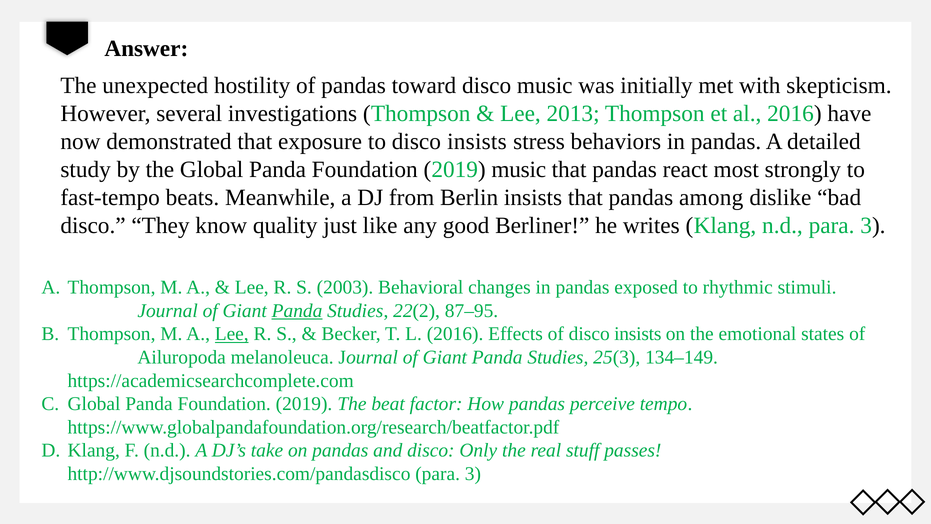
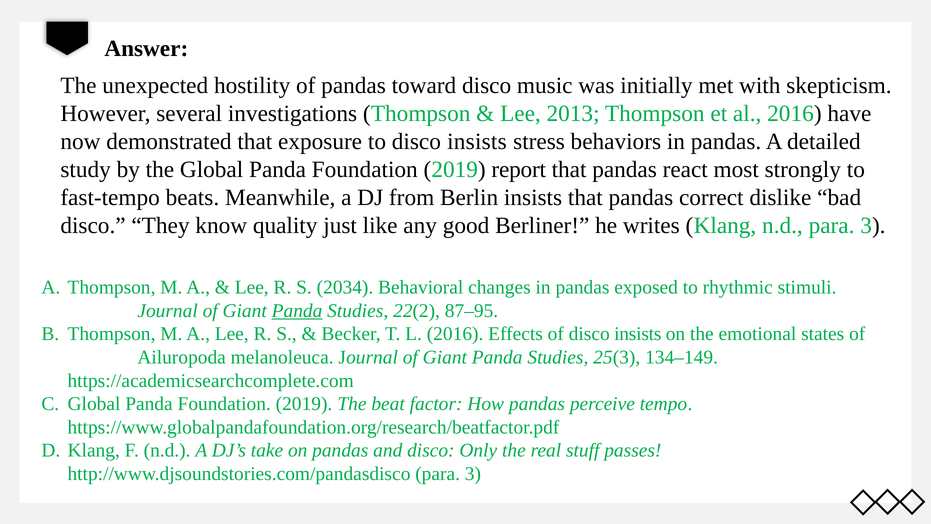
2019 music: music -> report (519, 169)
among: among -> correct (711, 197)
2003: 2003 -> 2034 (345, 287)
Lee underline: present -> none (232, 334)
